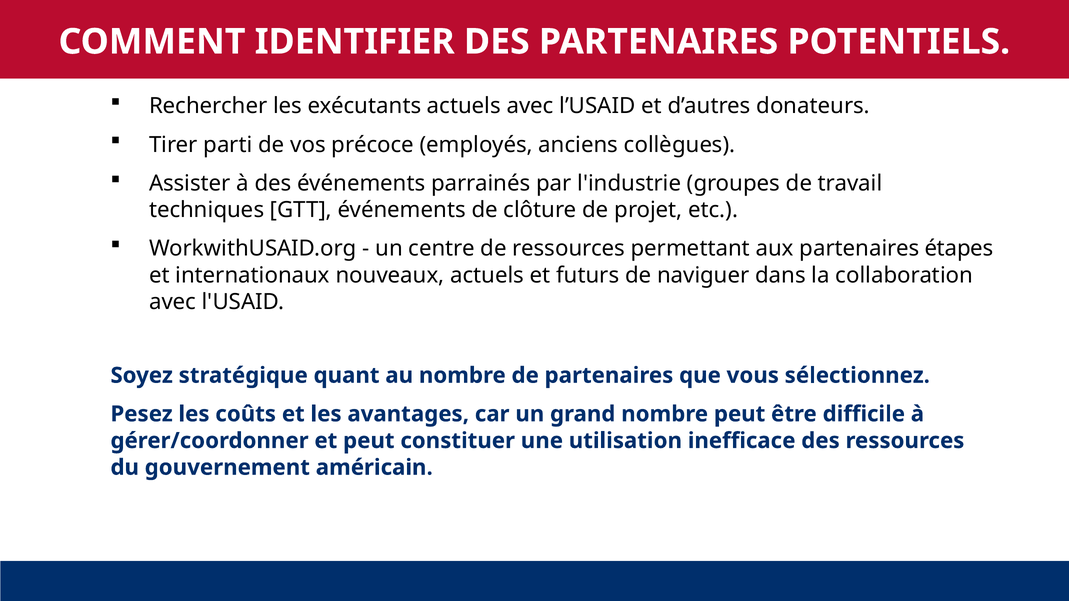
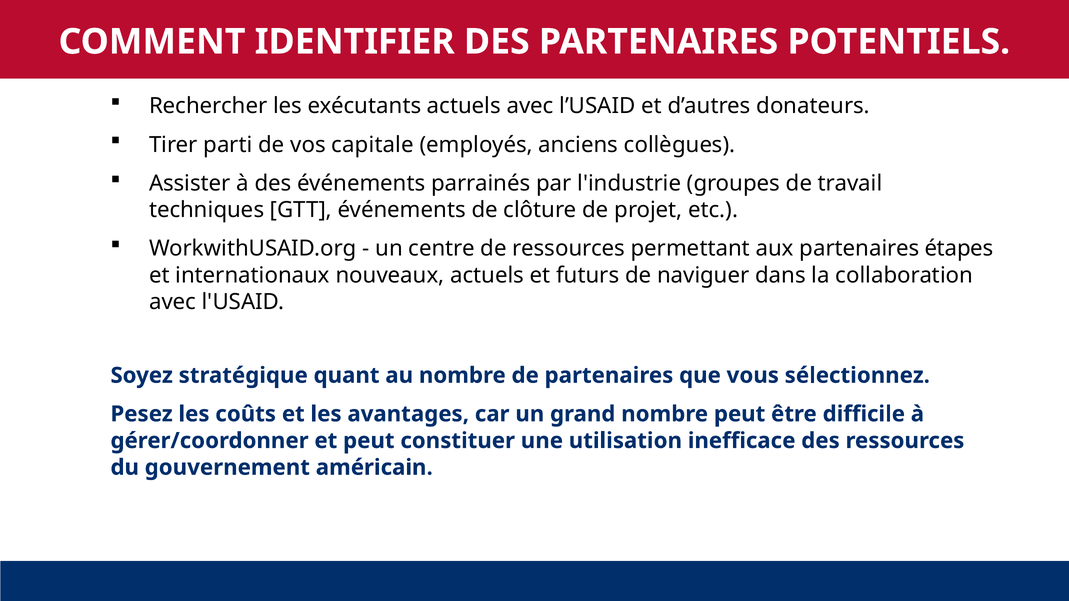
précoce: précoce -> capitale (373, 145)
